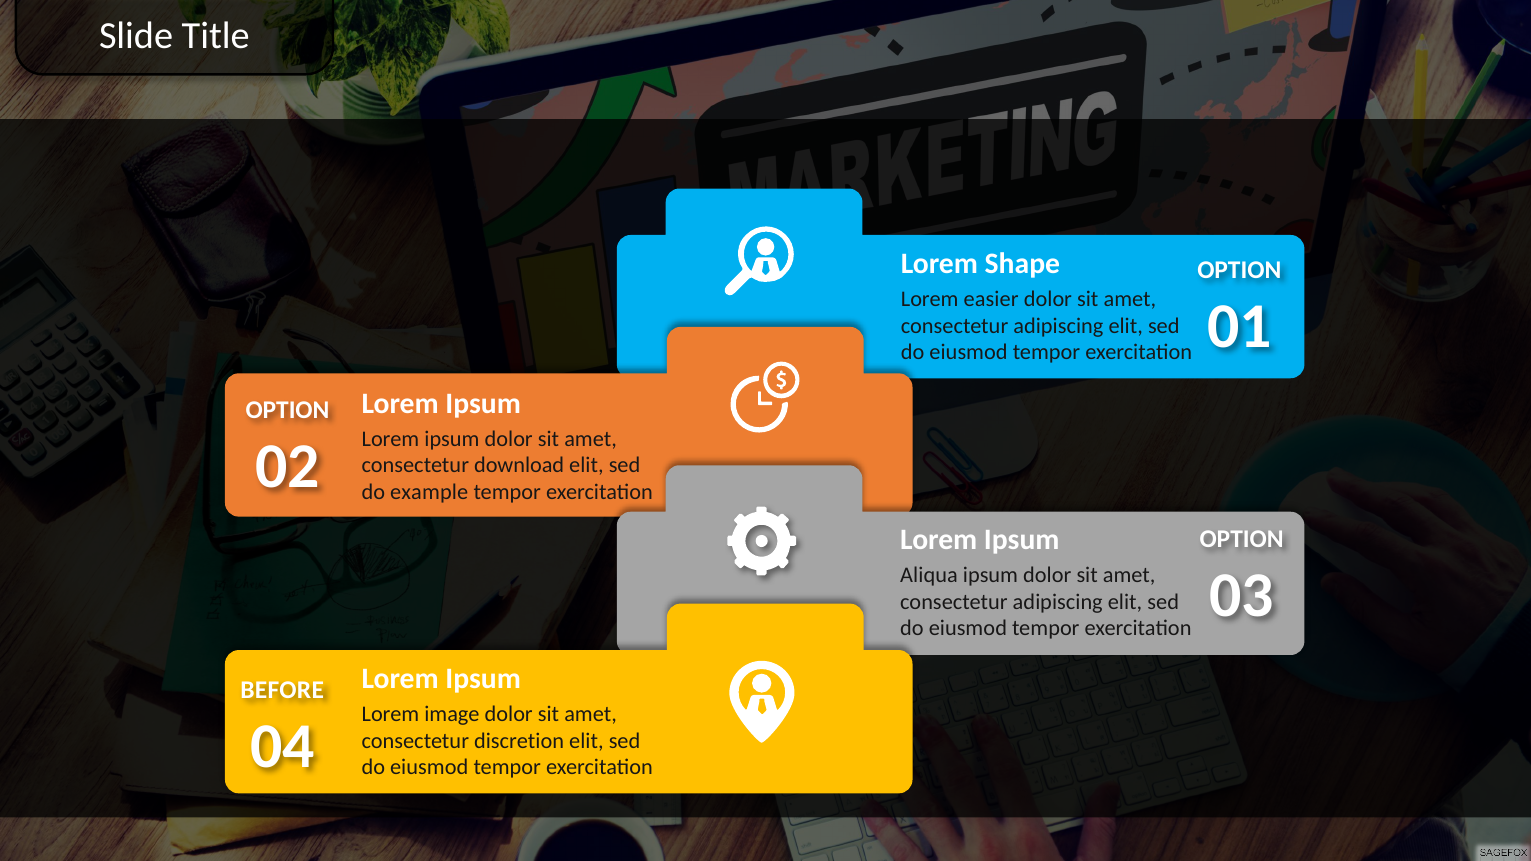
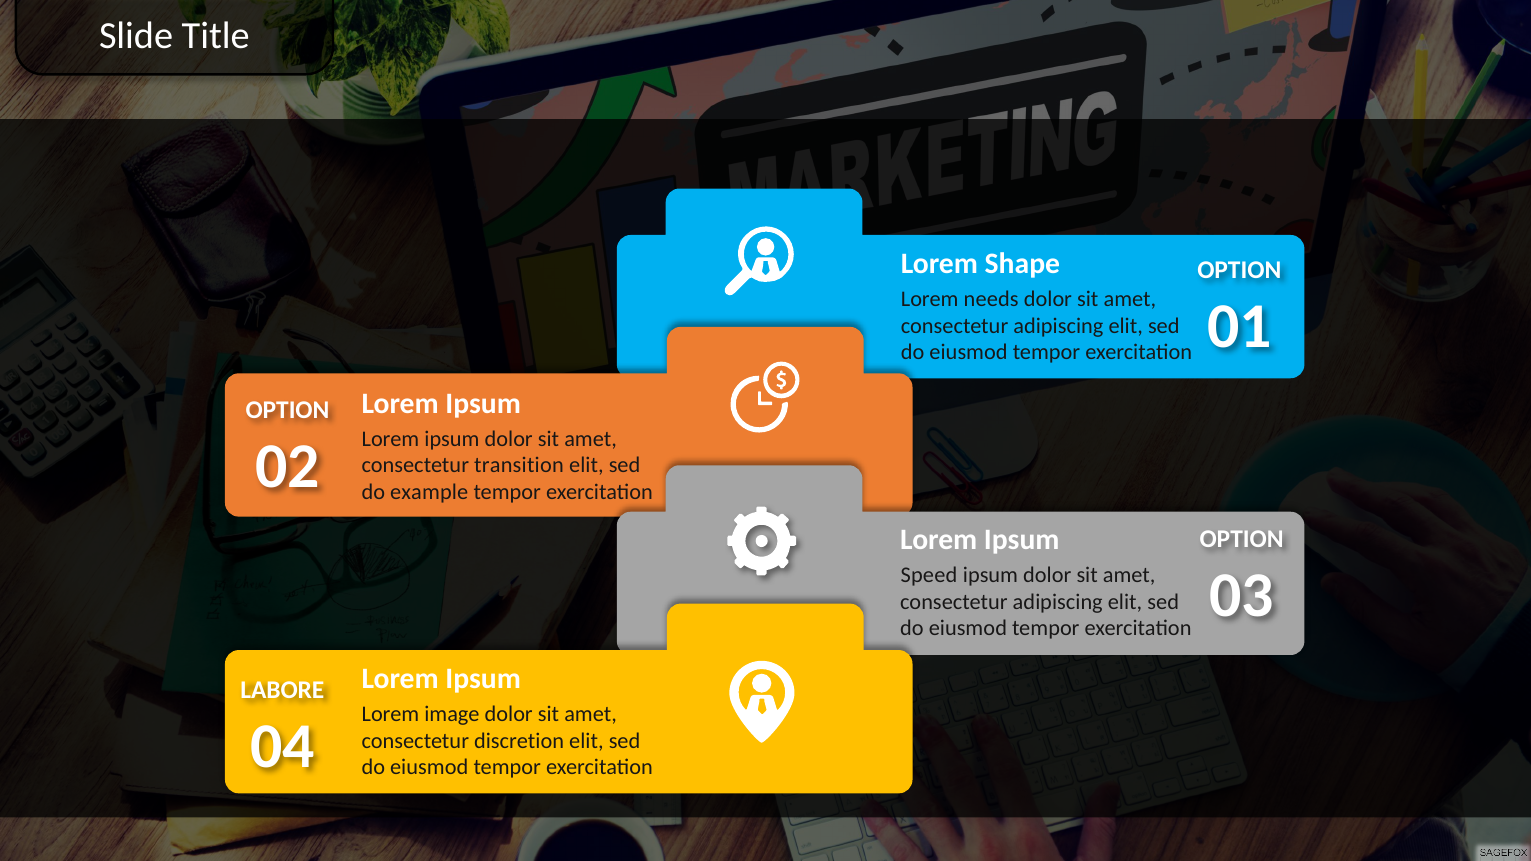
easier: easier -> needs (991, 299)
download: download -> transition (519, 466)
Aliqua: Aliqua -> Speed (929, 575)
BEFORE: BEFORE -> LABORE (282, 690)
